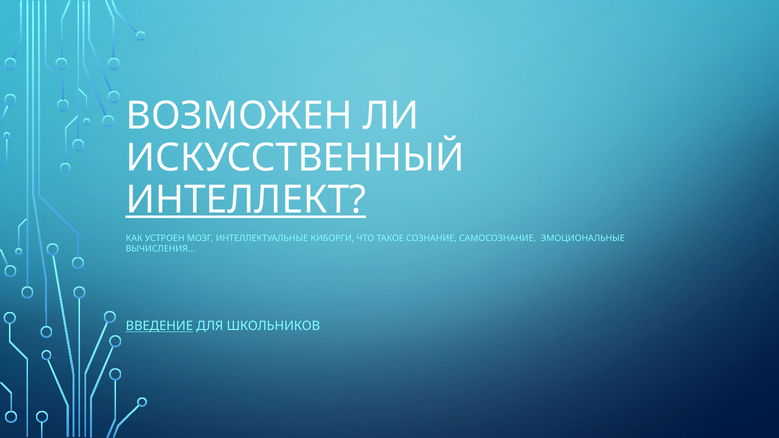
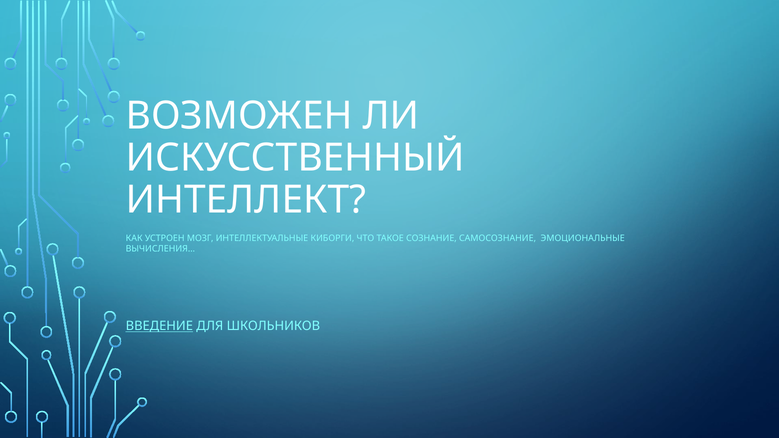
ИНТЕЛЛЕКТ underline: present -> none (246, 200)
